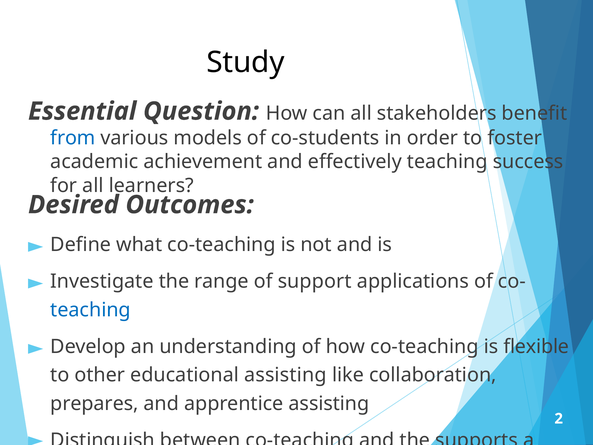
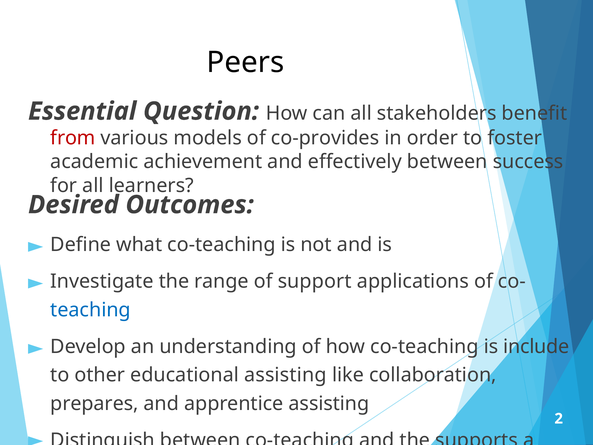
Study: Study -> Peers (245, 62)
from colour: blue -> red (73, 138)
co-students: co-students -> co-provides (325, 138)
effectively teaching: teaching -> between (447, 162)
flexible: flexible -> include (536, 346)
